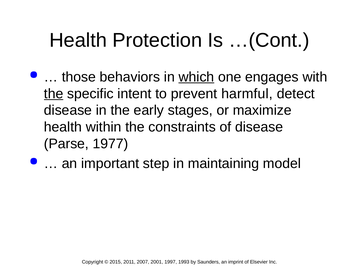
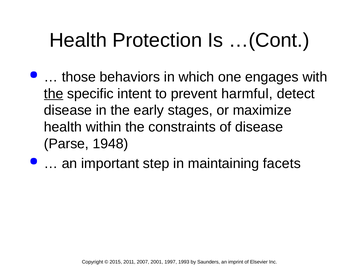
which underline: present -> none (196, 77)
1977: 1977 -> 1948 (111, 144)
model: model -> facets (282, 164)
